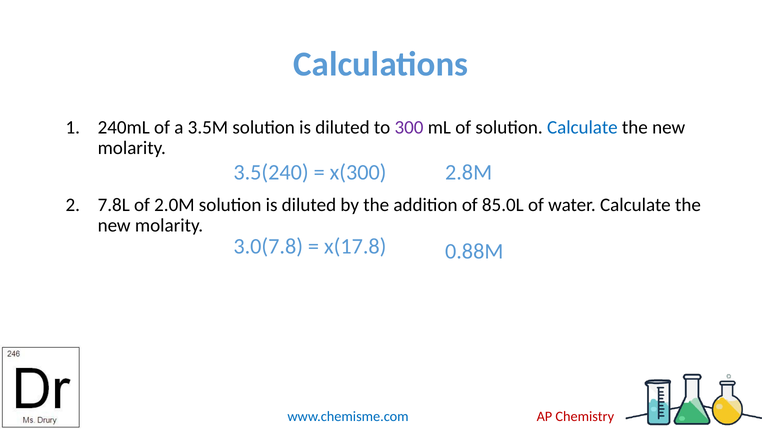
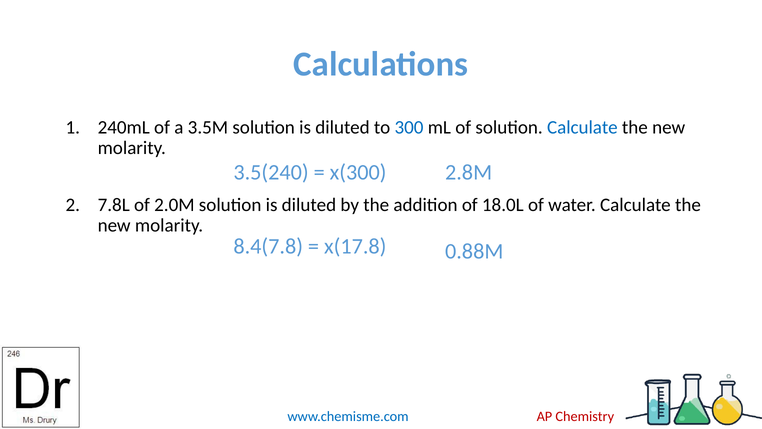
300 colour: purple -> blue (409, 127)
85.0L: 85.0L -> 18.0L (503, 205)
3.0(7.8: 3.0(7.8 -> 8.4(7.8 (268, 246)
